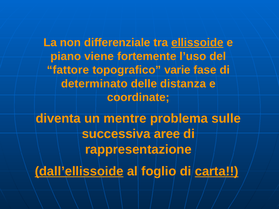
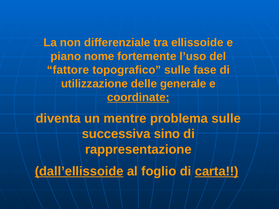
ellissoide underline: present -> none (197, 43)
viene: viene -> nome (99, 56)
topografico varie: varie -> sulle (177, 70)
determinato: determinato -> utilizzazione (94, 84)
distanza: distanza -> generale (183, 84)
coordinate underline: none -> present (138, 98)
aree: aree -> sino (167, 134)
